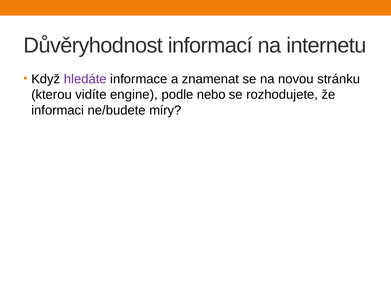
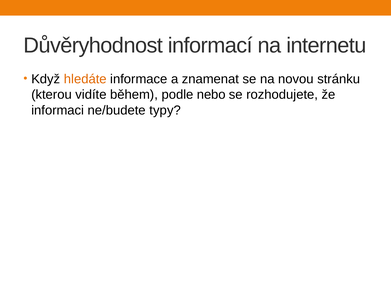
hledáte colour: purple -> orange (85, 79)
engine: engine -> během (134, 95)
míry: míry -> typy (165, 110)
